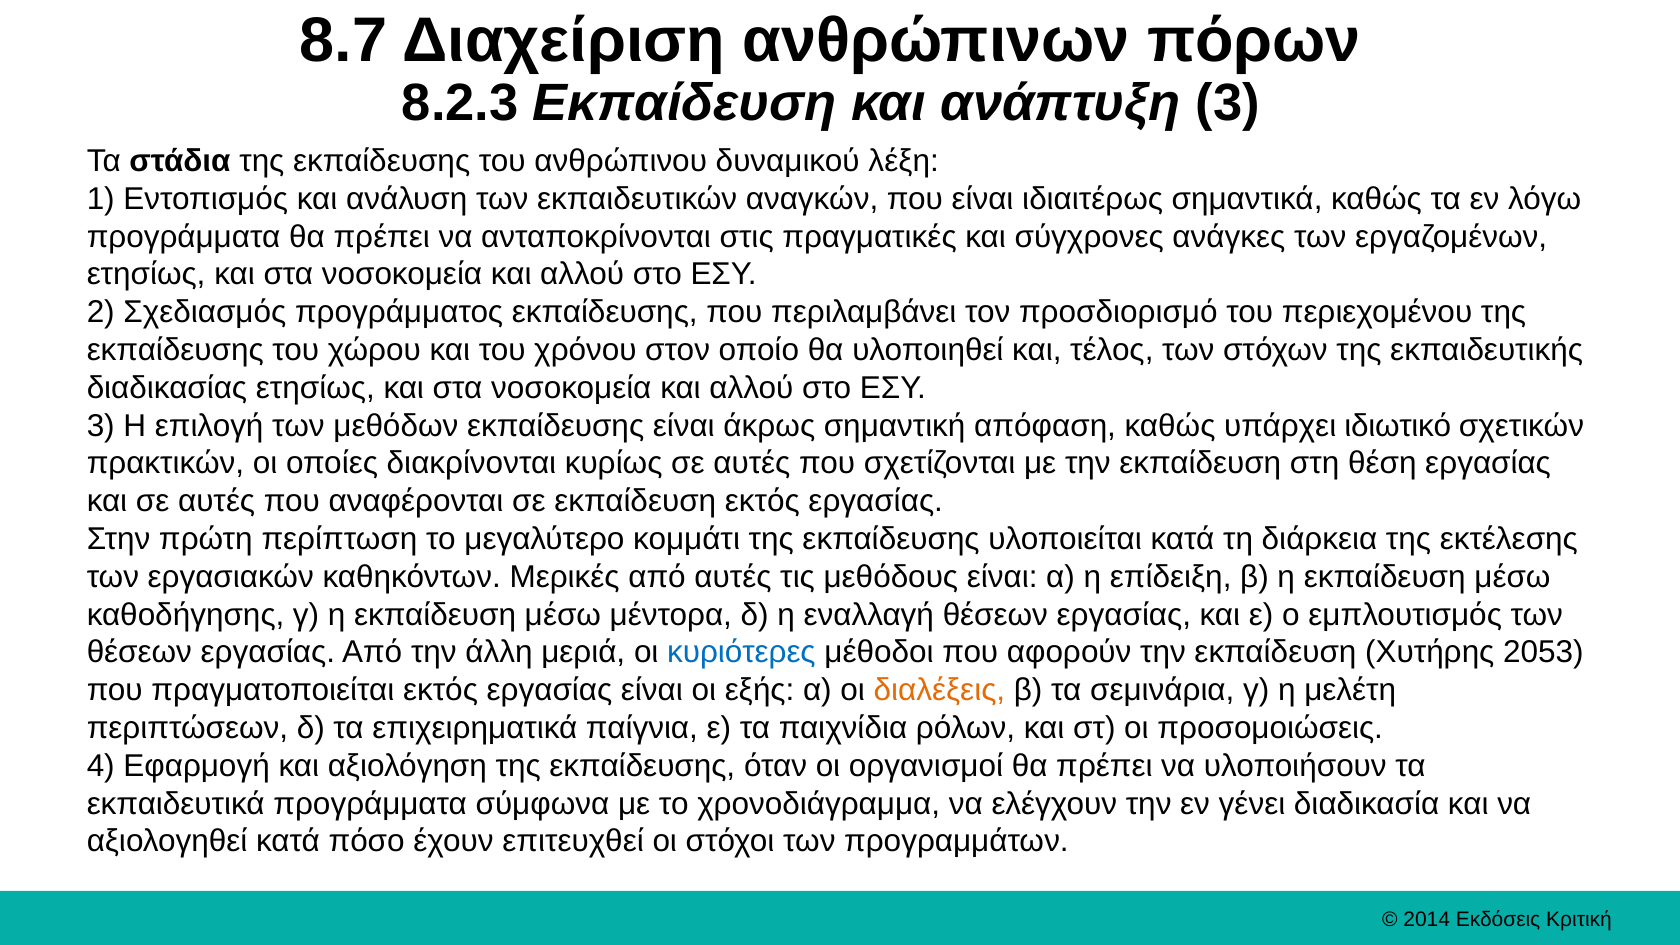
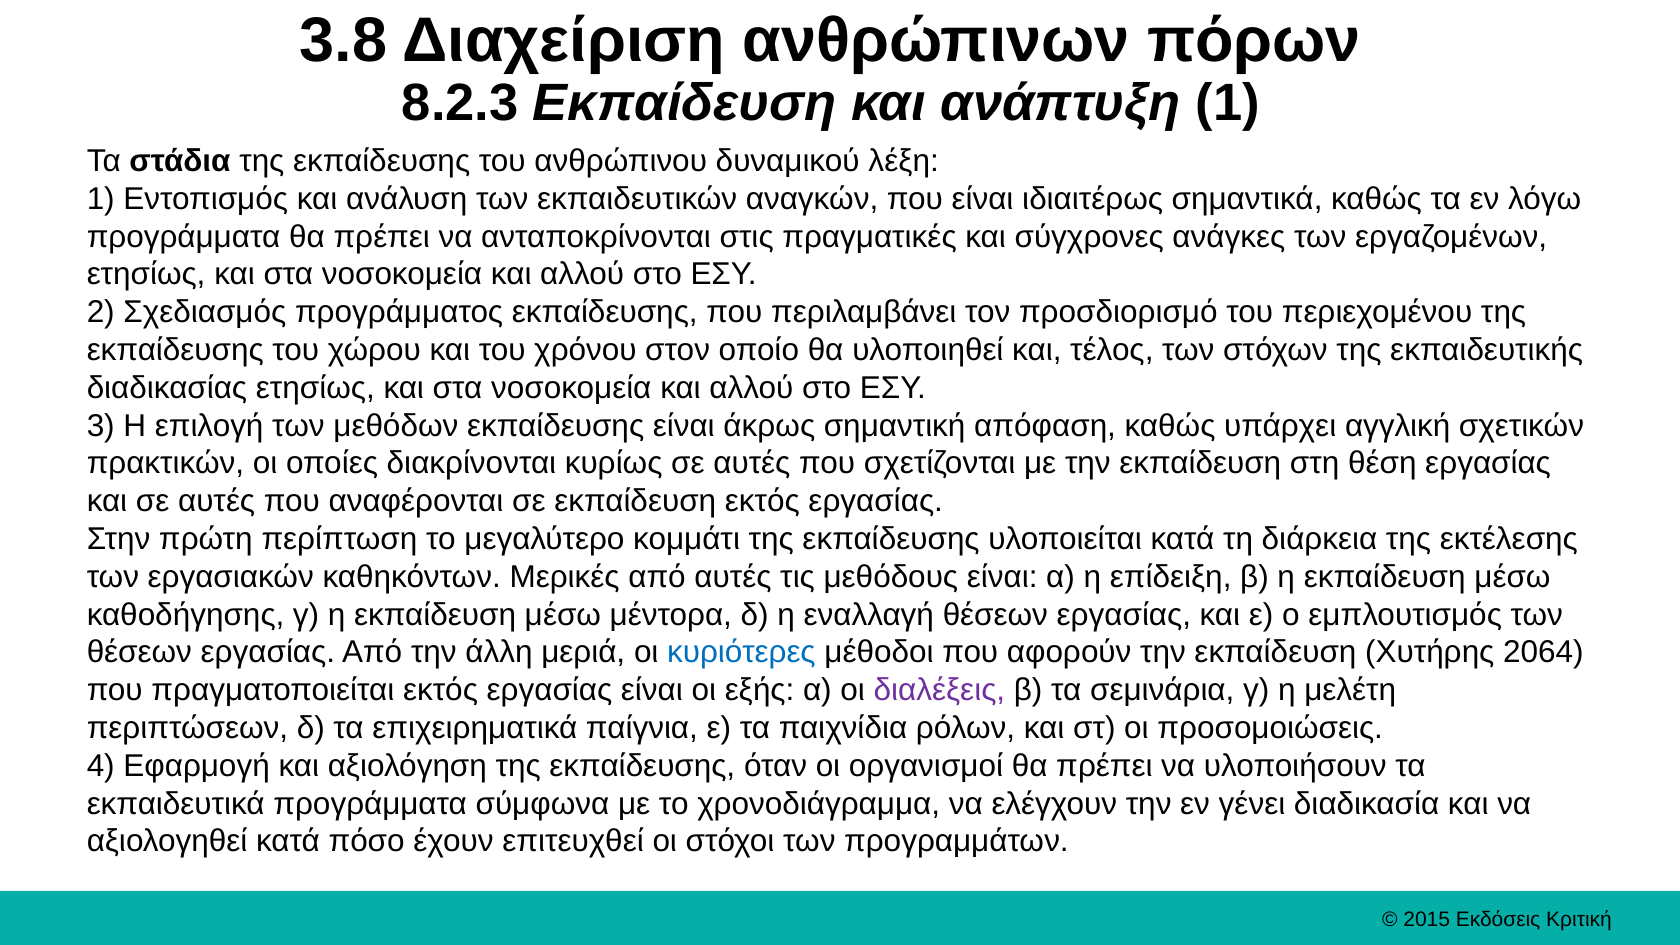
8.7: 8.7 -> 3.8 (343, 41)
ανάπτυξη 3: 3 -> 1 (1228, 103)
ιδιωτικό: ιδιωτικό -> αγγλική (1398, 426)
2053: 2053 -> 2064 (1543, 653)
διαλέξεις colour: orange -> purple (939, 690)
2014: 2014 -> 2015 (1427, 919)
